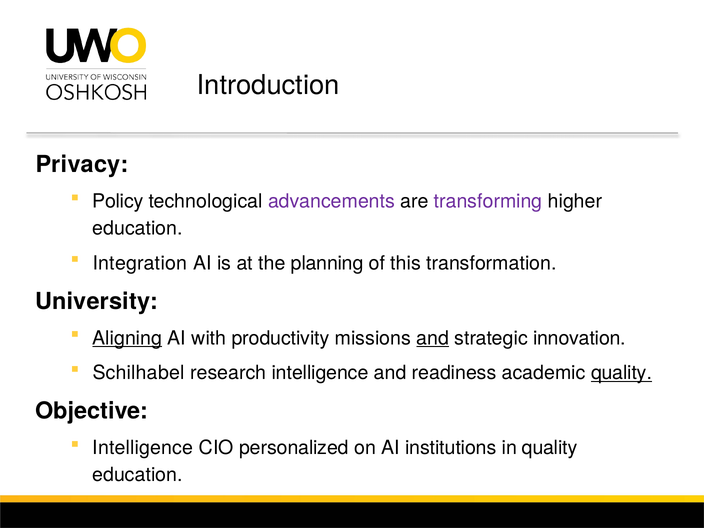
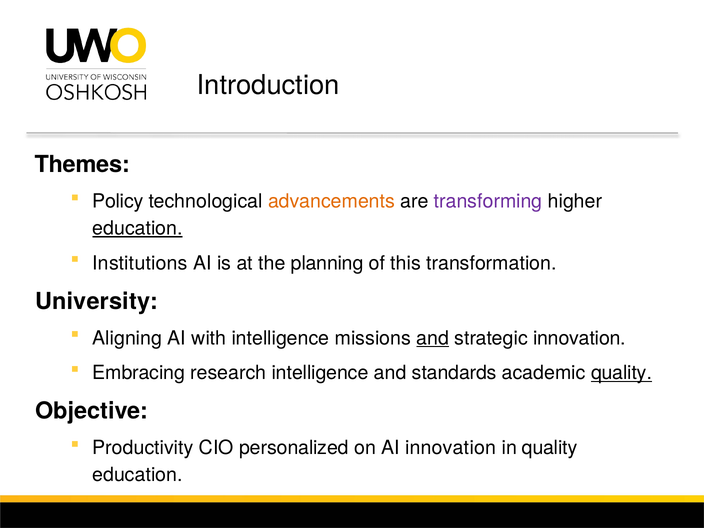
Privacy: Privacy -> Themes (82, 164)
advancements colour: purple -> orange (331, 201)
education underline: none -> present (138, 228)
Integration: Integration -> Institutions (140, 263)
Aligning underline: present -> none (127, 338)
with productivity: productivity -> intelligence (280, 338)
Schilhabel: Schilhabel -> Embracing (139, 373)
readiness: readiness -> standards (454, 373)
Intelligence: Intelligence -> Productivity (143, 448)
AI institutions: institutions -> innovation (451, 448)
